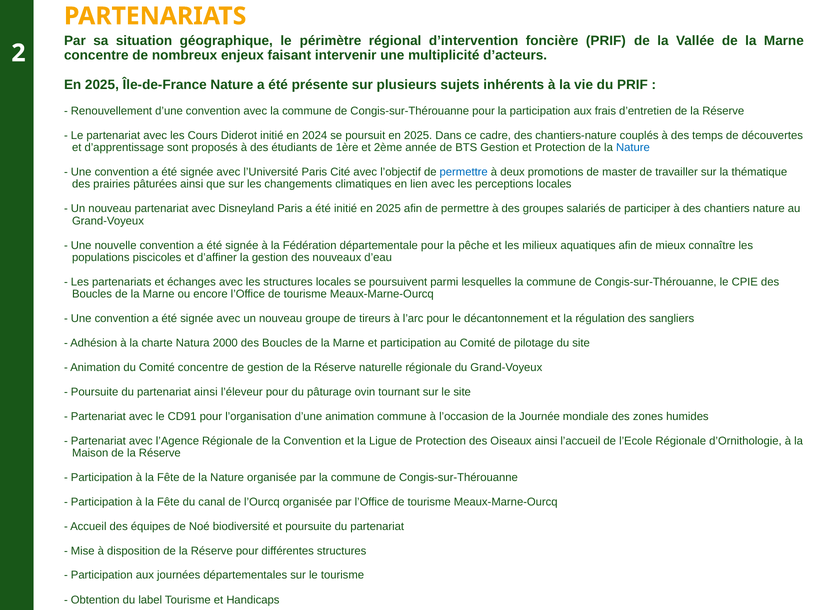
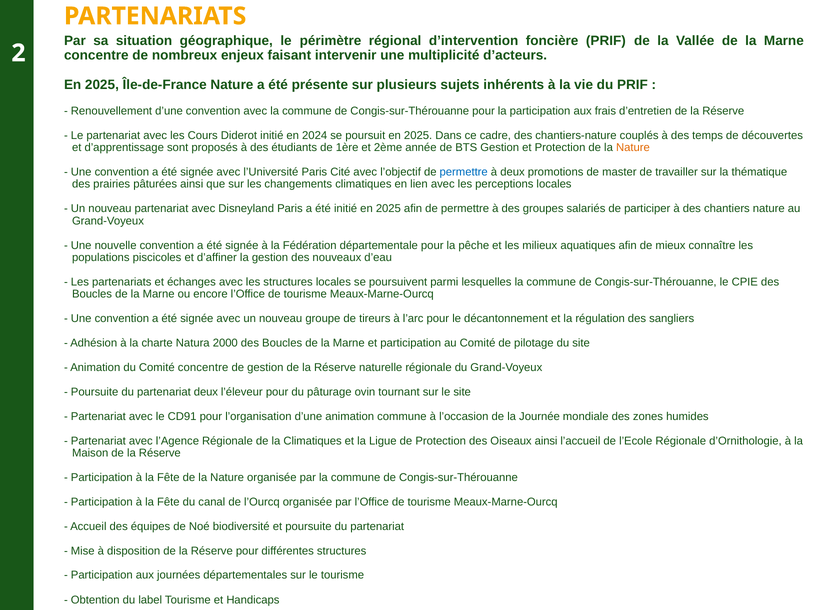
Nature colour: blue -> orange (633, 148)
partenariat ainsi: ainsi -> deux (206, 392)
la Convention: Convention -> Climatiques (313, 441)
